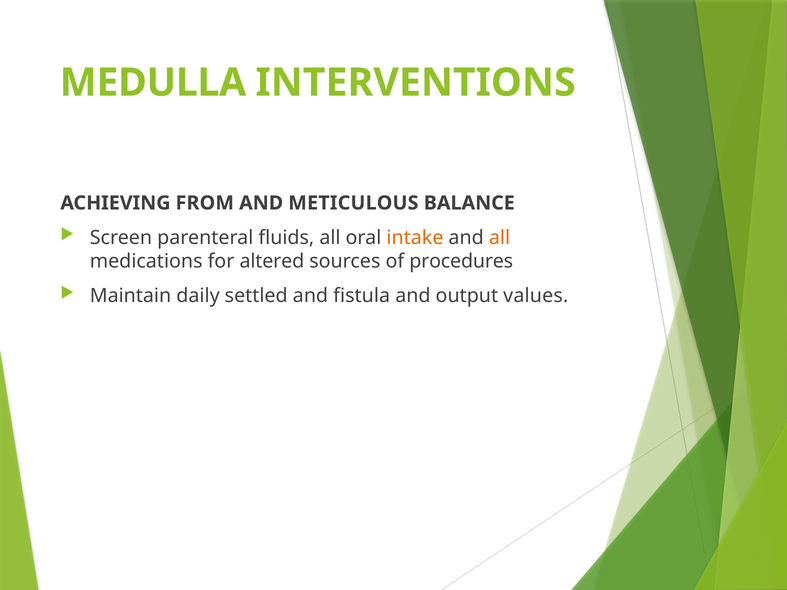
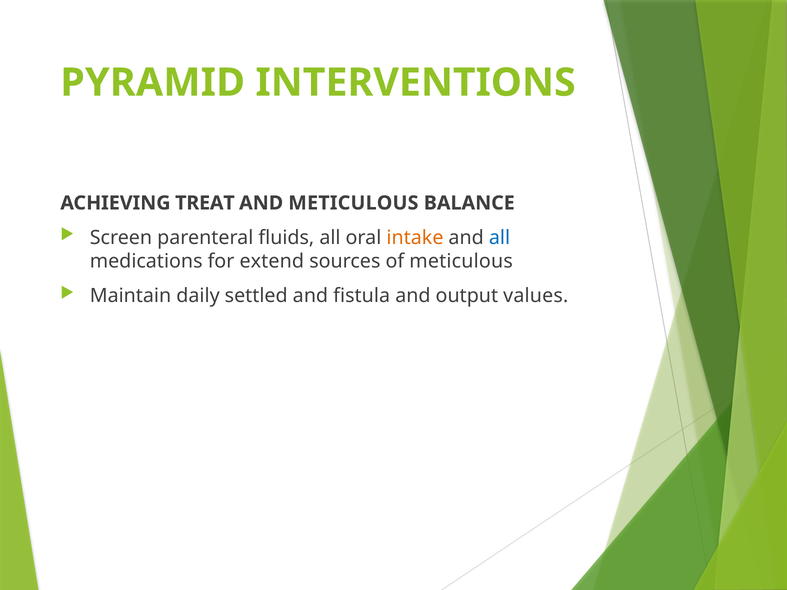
MEDULLA: MEDULLA -> PYRAMID (153, 83)
FROM: FROM -> TREAT (205, 203)
all colour: orange -> blue (499, 238)
altered: altered -> extend (272, 261)
of procedures: procedures -> meticulous (461, 261)
